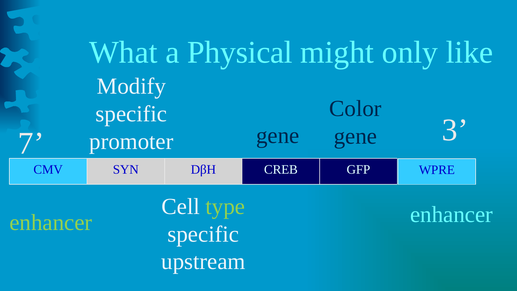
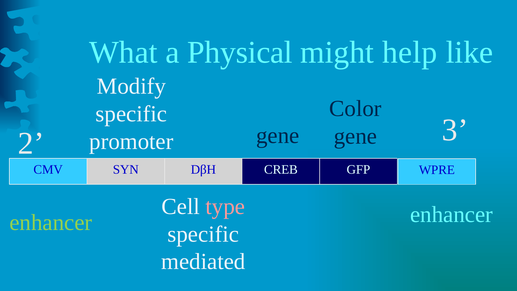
only: only -> help (410, 52)
7: 7 -> 2 (31, 143)
type colour: light green -> pink (225, 206)
upstream: upstream -> mediated (203, 262)
